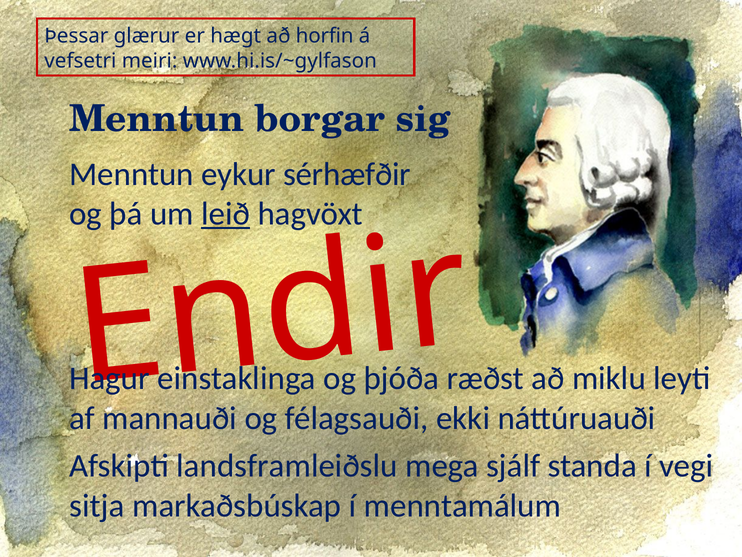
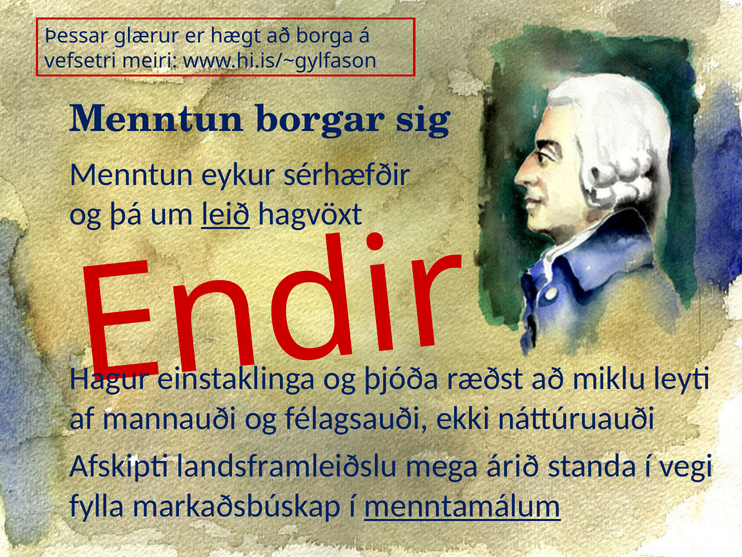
horfin: horfin -> borga (325, 36)
sjálf: sjálf -> árið (513, 466)
sitja: sitja -> fylla (97, 505)
menntamálum underline: none -> present (462, 505)
